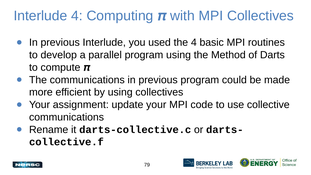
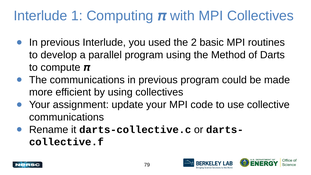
Interlude 4: 4 -> 1 (77, 16)
the 4: 4 -> 2 (194, 42)
